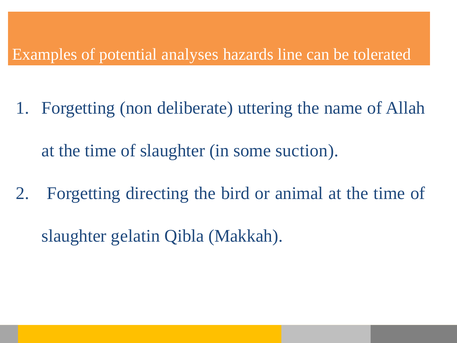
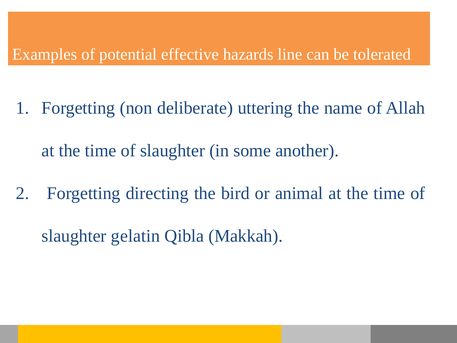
analyses: analyses -> effective (190, 54)
suction: suction -> another (307, 151)
